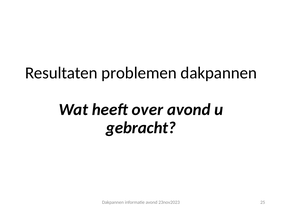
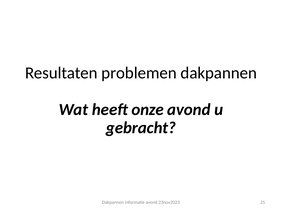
over: over -> onze (148, 109)
